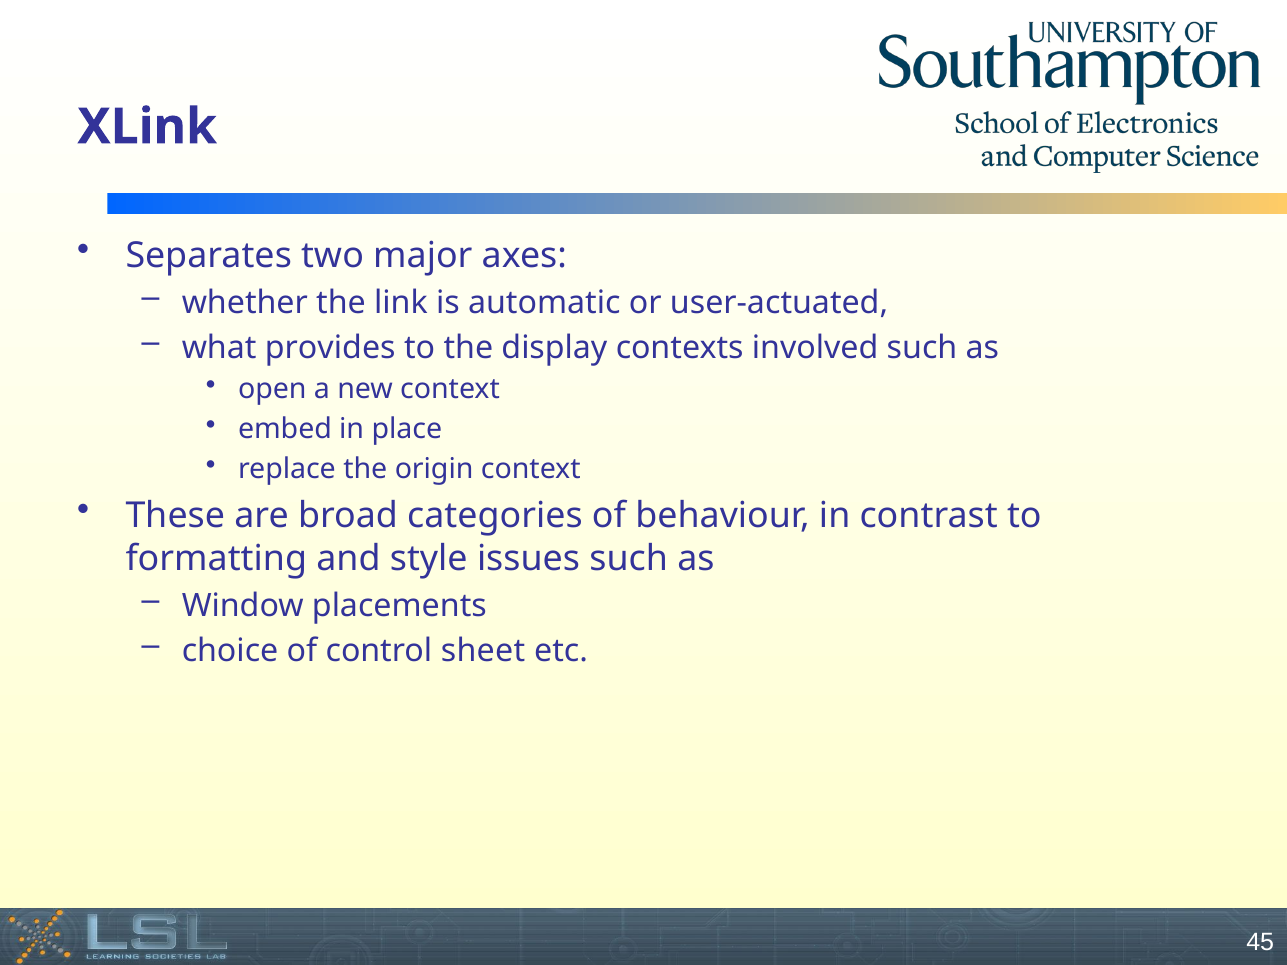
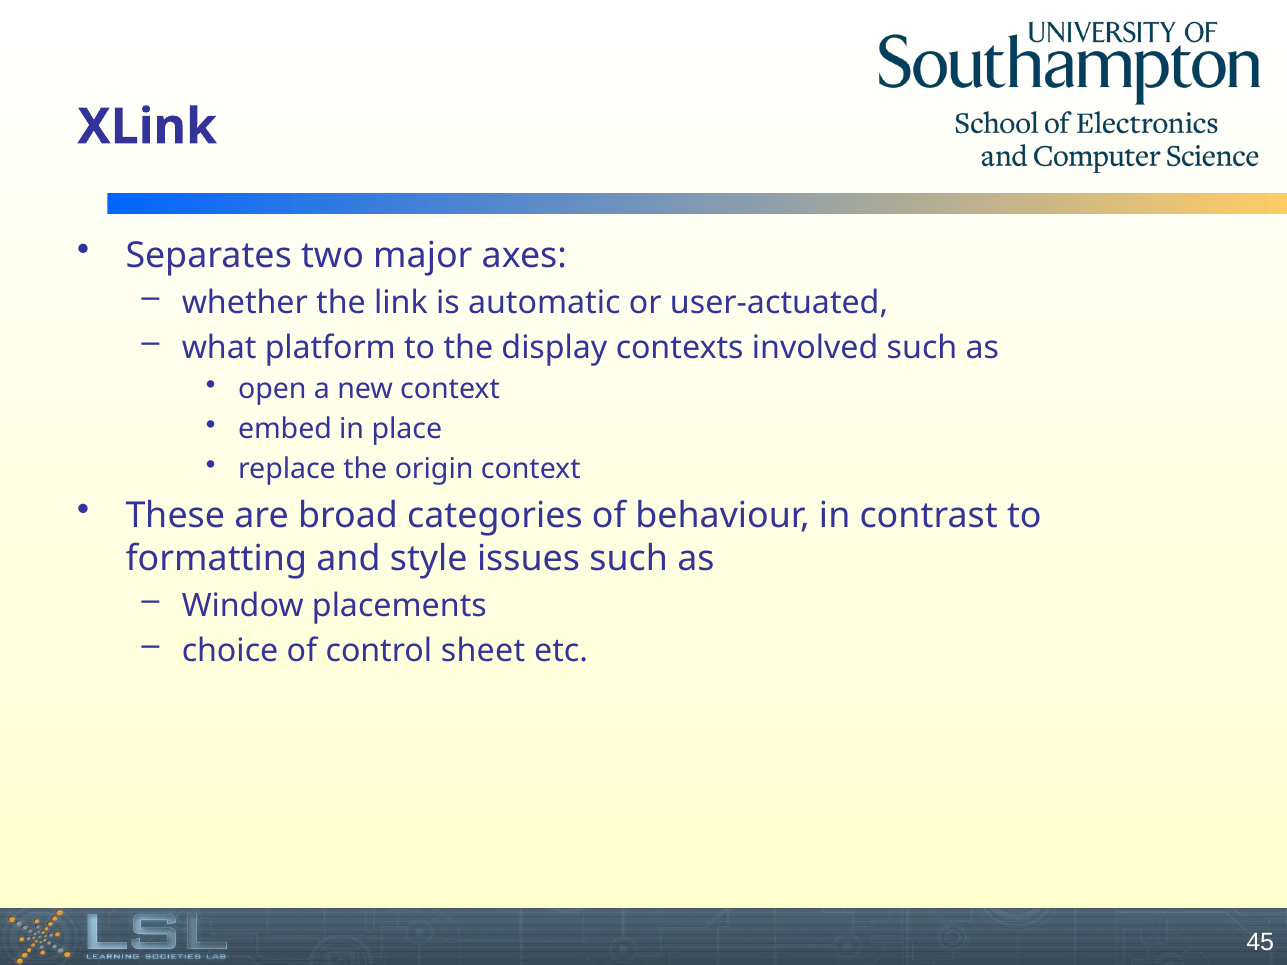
provides: provides -> platform (330, 348)
